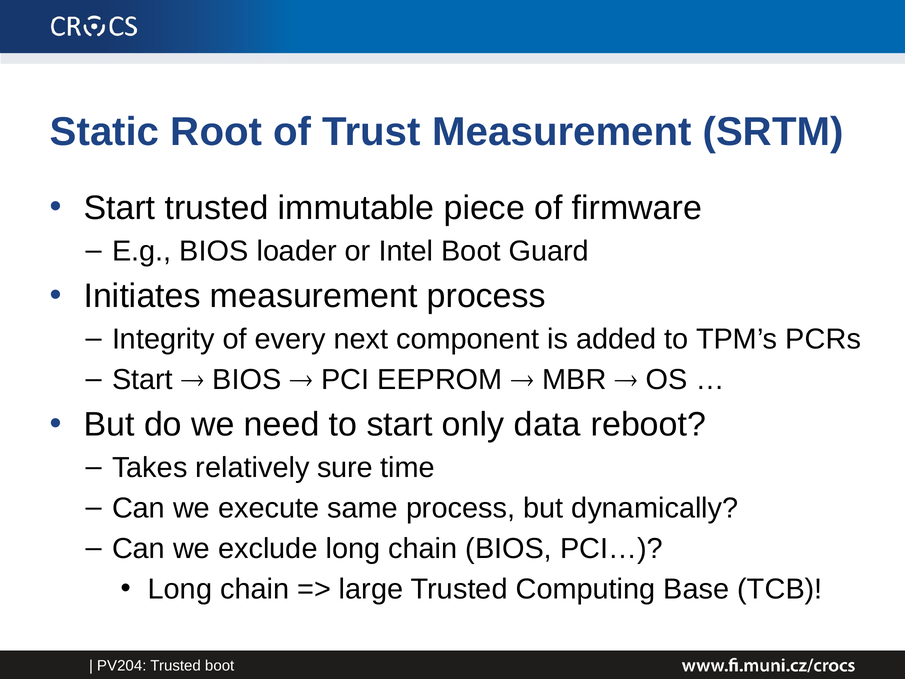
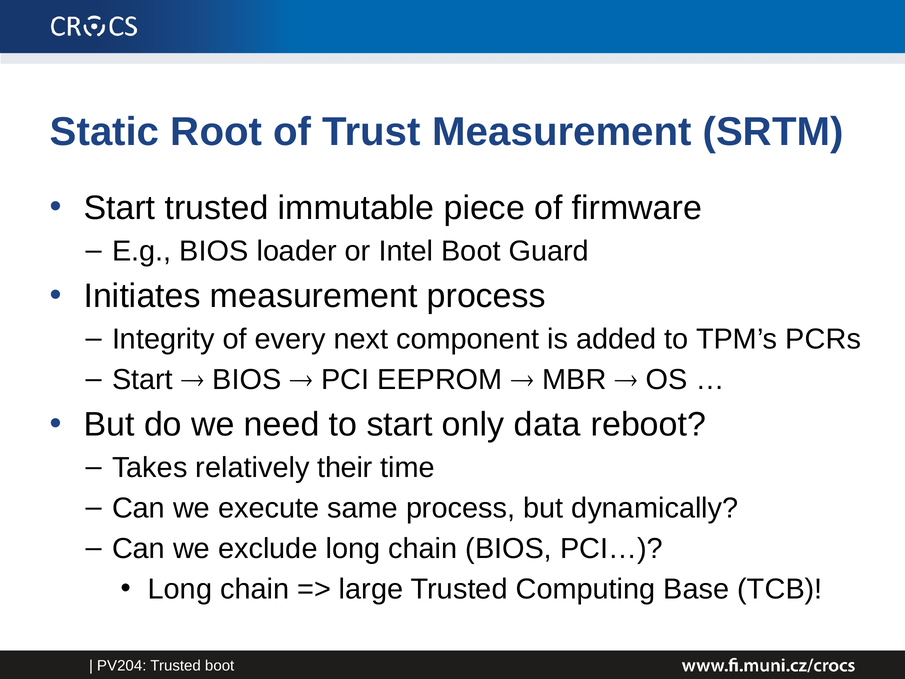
sure: sure -> their (345, 468)
